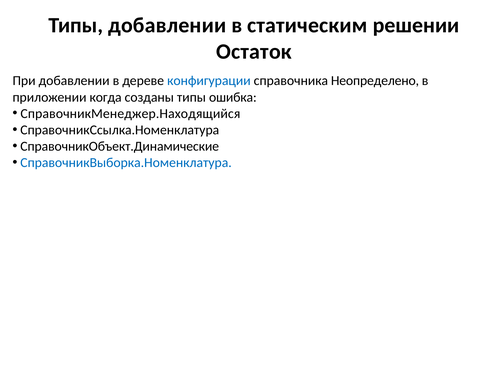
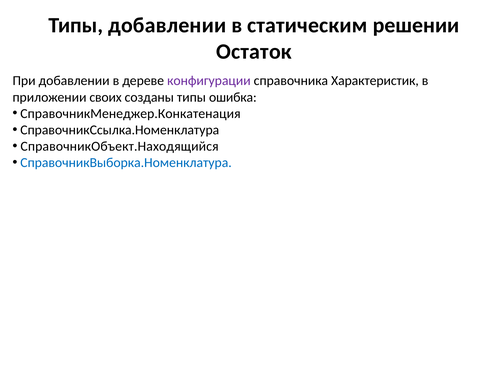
конфигурации colour: blue -> purple (209, 81)
Неопределено: Неопределено -> Характеристик (375, 81)
когда: когда -> своих (106, 97)
СправочникМенеджер.Находящийся: СправочникМенеджер.Находящийся -> СправочникМенеджер.Конкатенация (130, 114)
СправочникОбъект.Динамические: СправочникОбъект.Динамические -> СправочникОбъект.Находящийся (120, 146)
